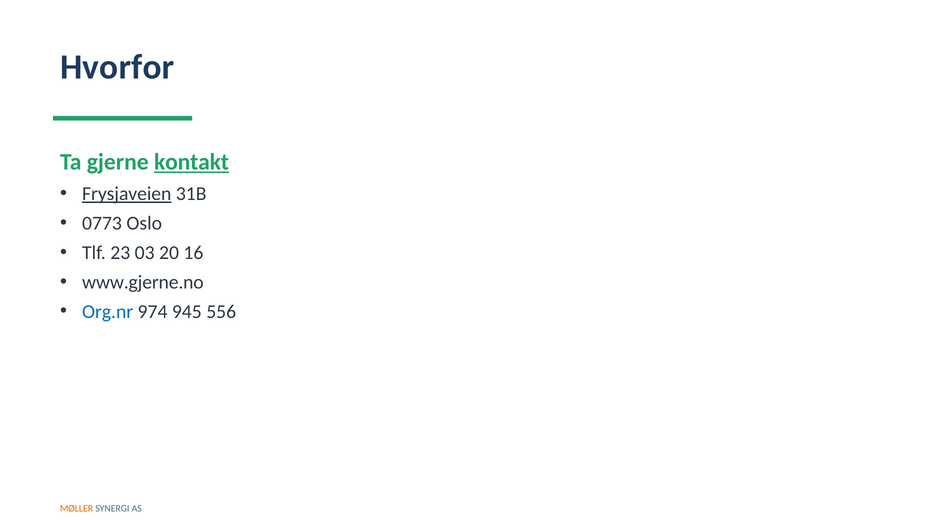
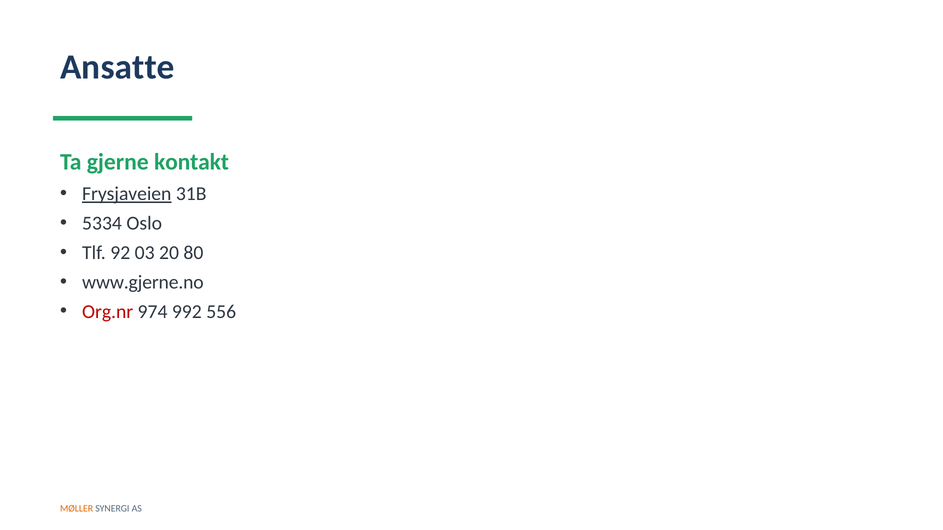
Hvorfor: Hvorfor -> Ansatte (117, 67)
kontakt underline: present -> none (191, 162)
0773: 0773 -> 5334 (102, 223)
23: 23 -> 92 (120, 253)
16: 16 -> 80 (193, 253)
Org.nr colour: blue -> red (108, 312)
945: 945 -> 992 (187, 312)
